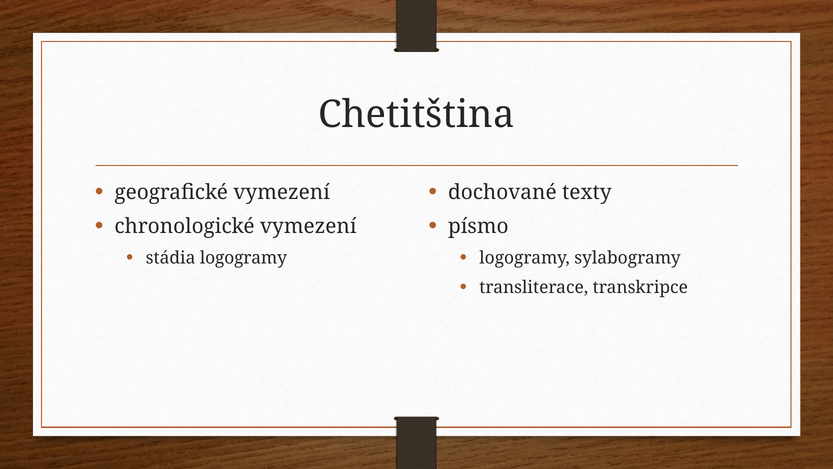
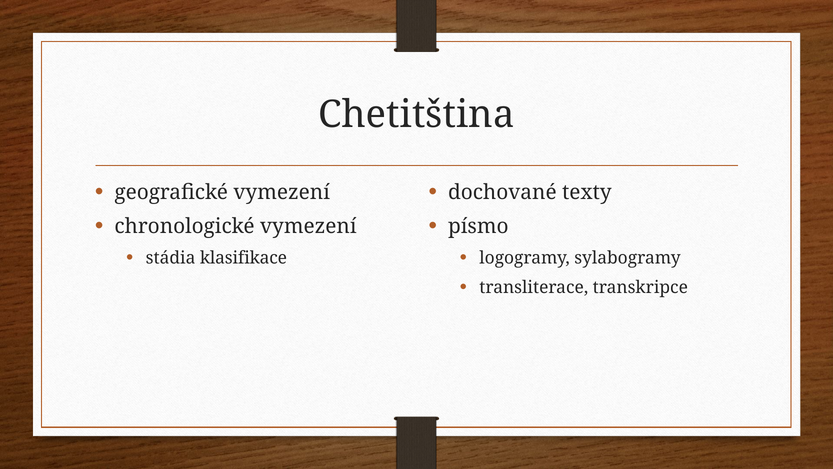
stádia logogramy: logogramy -> klasifikace (243, 258)
